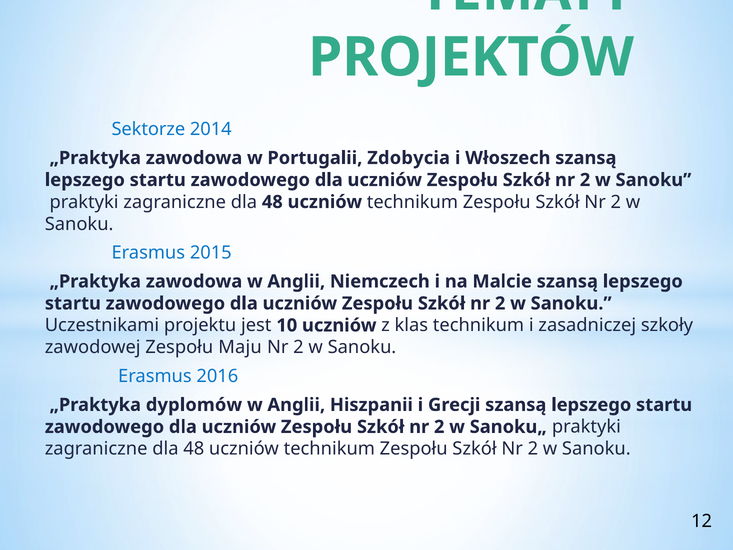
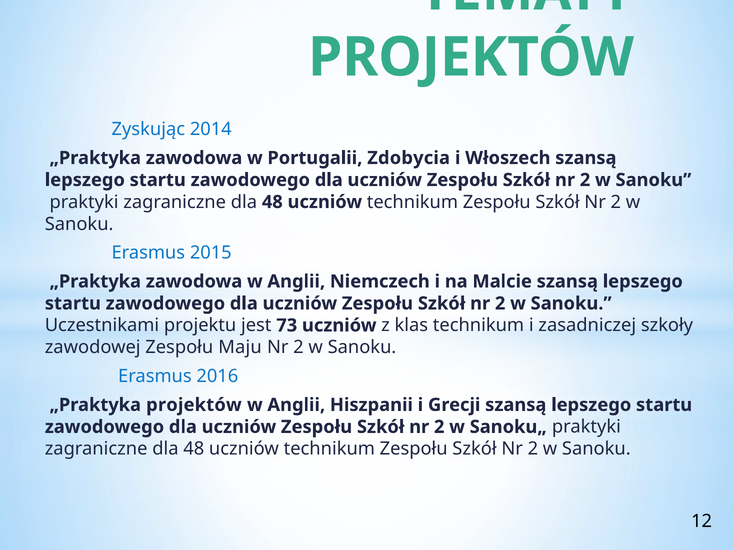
Sektorze: Sektorze -> Zyskując (148, 129)
10: 10 -> 73 (287, 325)
„Praktyka dyplomów: dyplomów -> projektów (194, 405)
